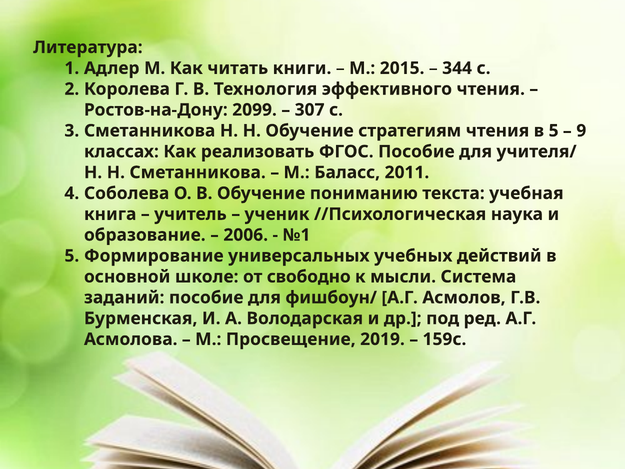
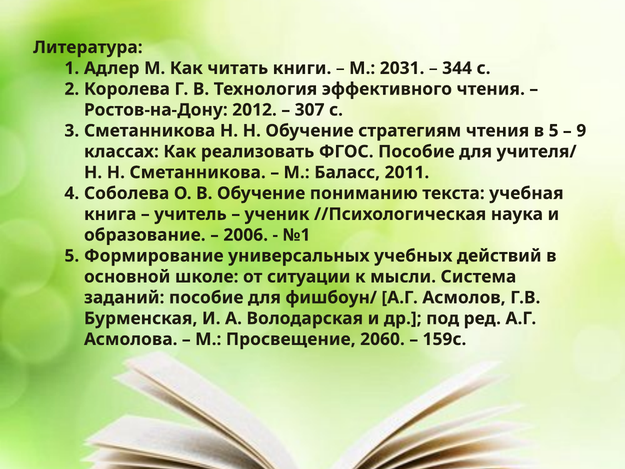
2015: 2015 -> 2031 (402, 68)
2099: 2099 -> 2012 (255, 110)
свободно: свободно -> ситуации (309, 277)
2019: 2019 -> 2060 (382, 339)
